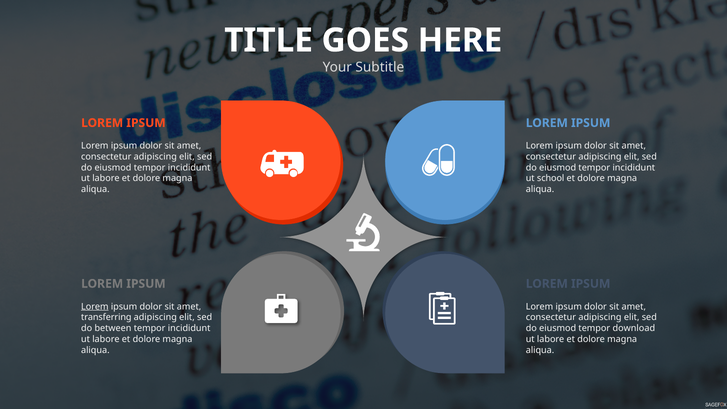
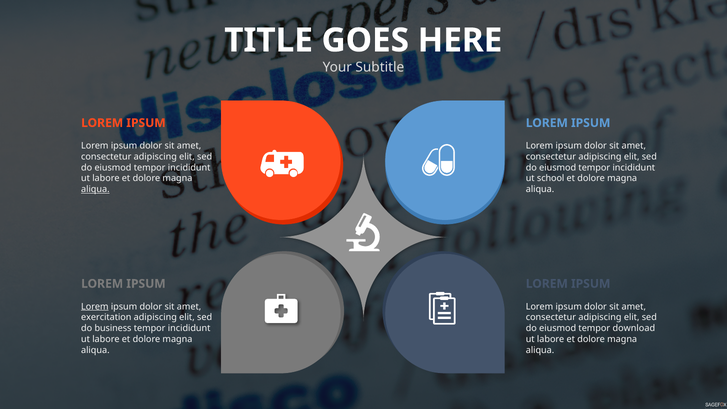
aliqua underline: none -> present (95, 189)
transferring: transferring -> exercitation (106, 317)
between: between -> business (113, 328)
